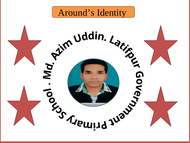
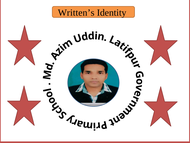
Around’s: Around’s -> Written’s (76, 13)
